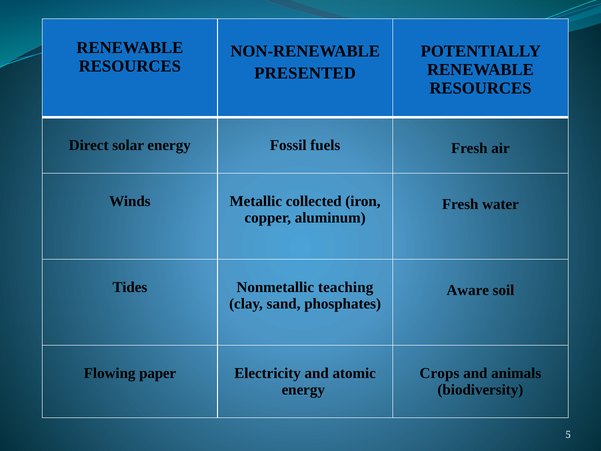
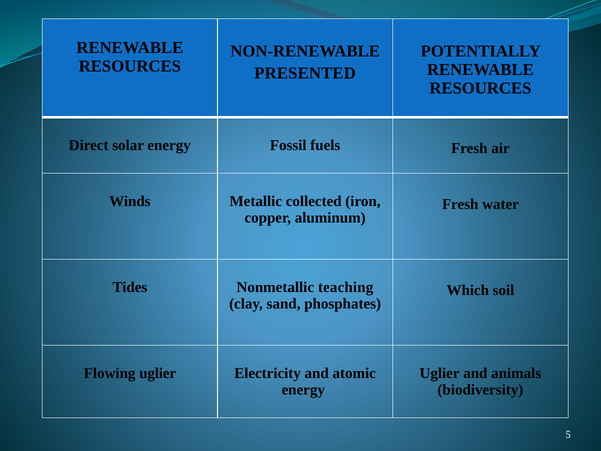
Aware: Aware -> Which (468, 290)
Flowing paper: paper -> uglier (158, 373)
Crops: Crops -> Uglier (440, 373)
